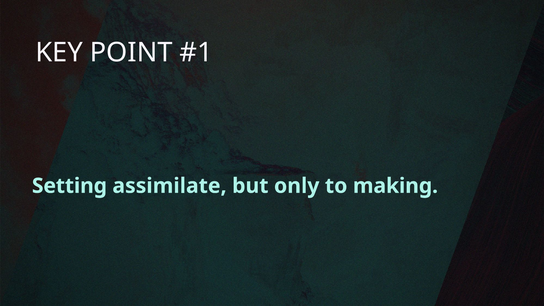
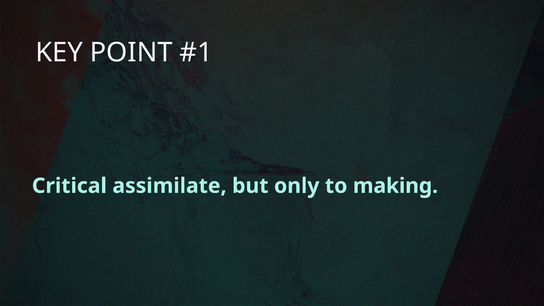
Setting: Setting -> Critical (69, 186)
